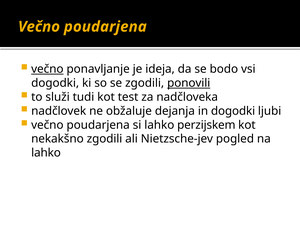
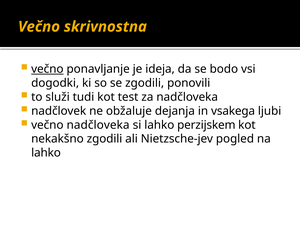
poudarjena: poudarjena -> skrivnostna (105, 27)
ponovili underline: present -> none (189, 83)
in dogodki: dogodki -> vsakega (233, 111)
poudarjena: poudarjena -> nadčloveka (98, 125)
